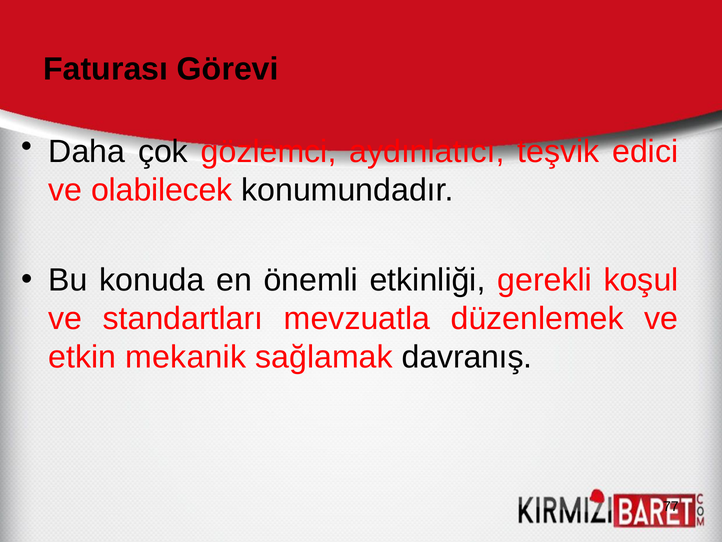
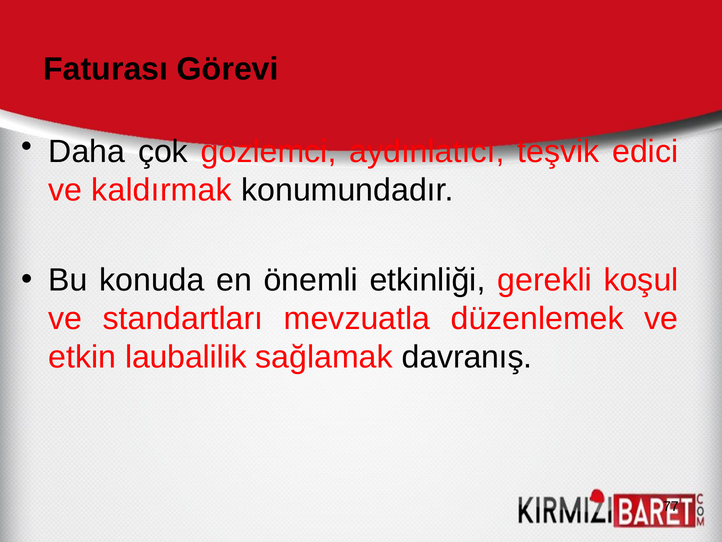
olabilecek: olabilecek -> kaldırmak (162, 190)
mekanik: mekanik -> laubalilik (186, 357)
